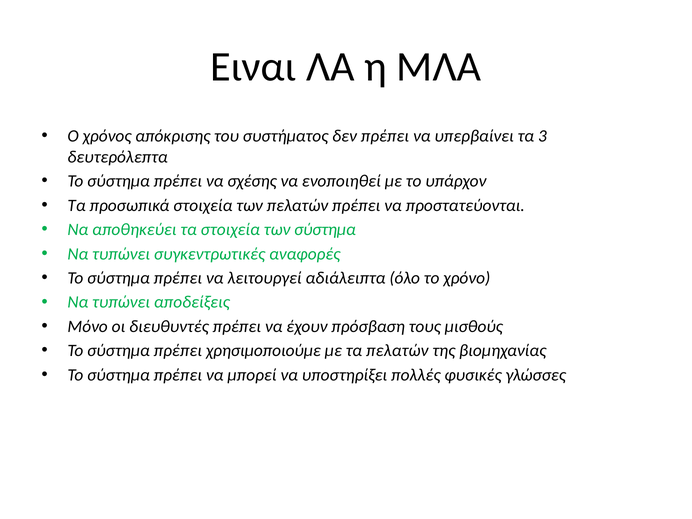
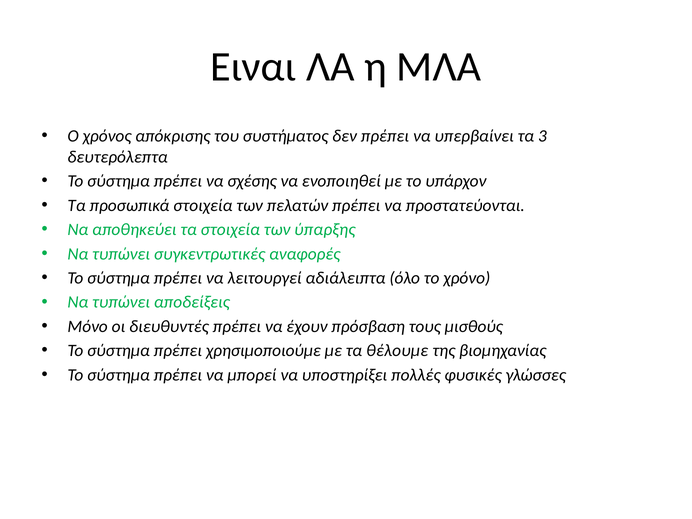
των σύστημα: σύστημα -> ύπαρξης (325, 230)
τα πελατών: πελατών -> θέλουμε (397, 351)
